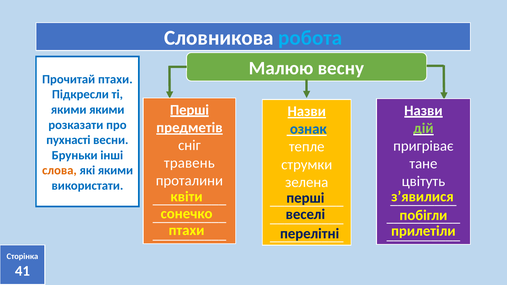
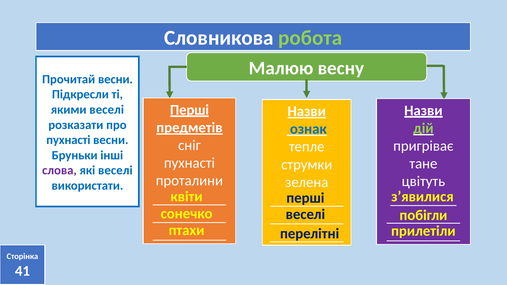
робота colour: light blue -> light green (310, 38)
Прочитай птахи: птахи -> весни (115, 79)
якими якими: якими -> веселі (107, 110)
травень: травень -> пухнасті (189, 163)
слова colour: orange -> purple (59, 171)
які якими: якими -> веселі (115, 171)
